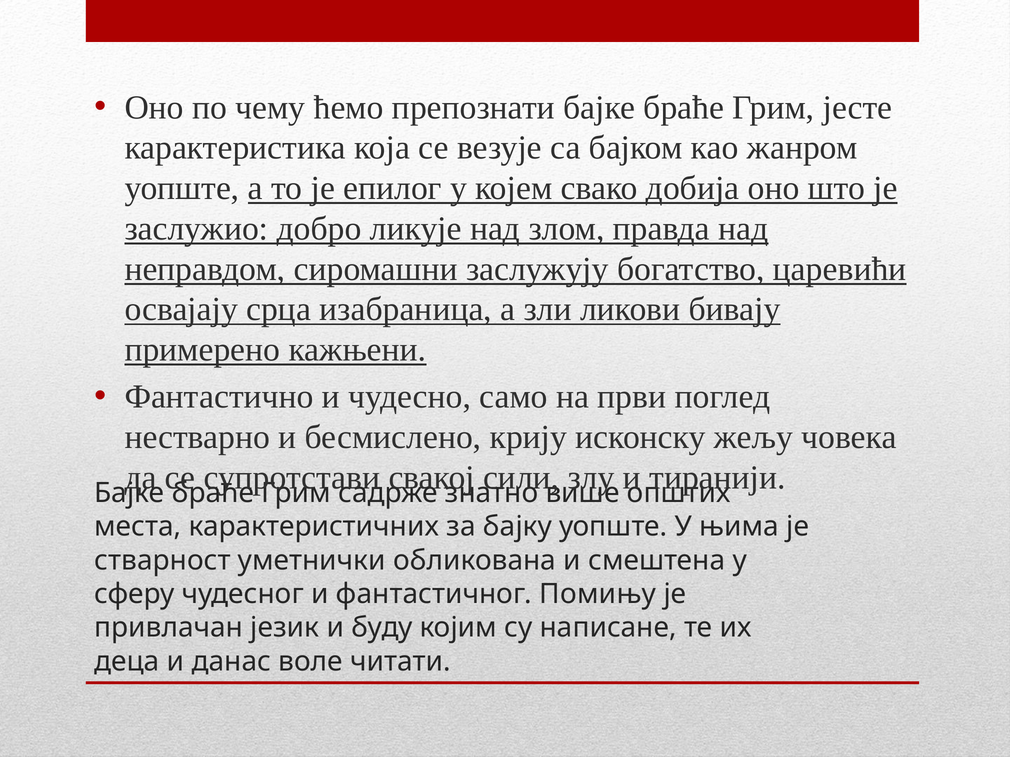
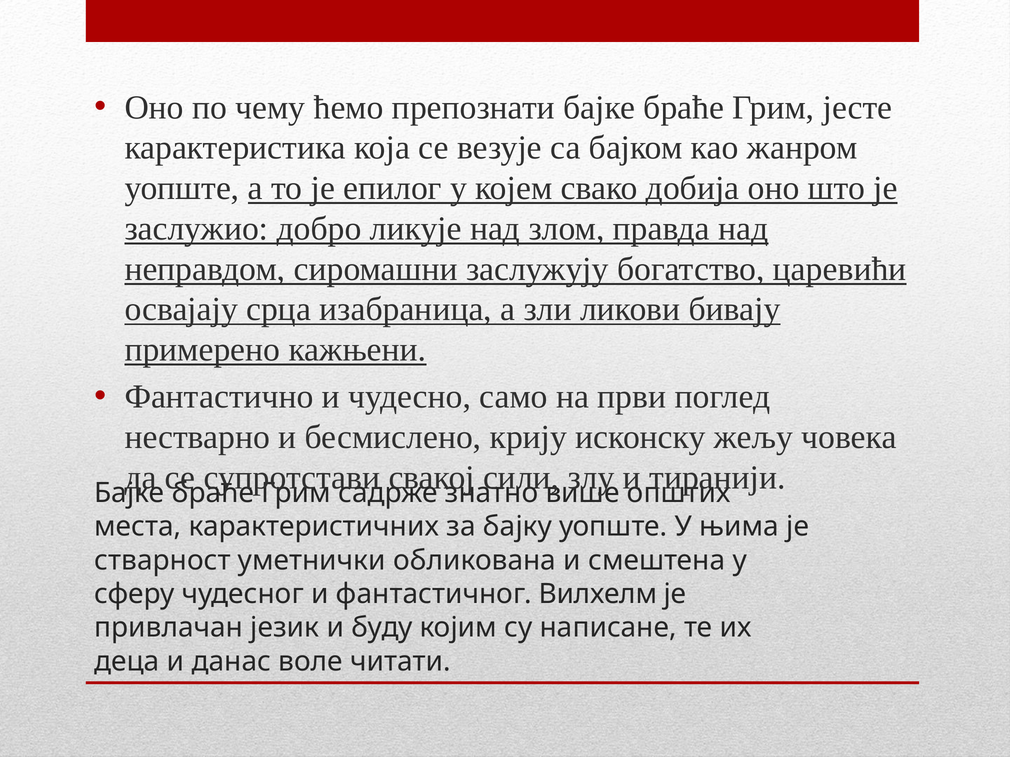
Помињу: Помињу -> Вилхелм (598, 594)
